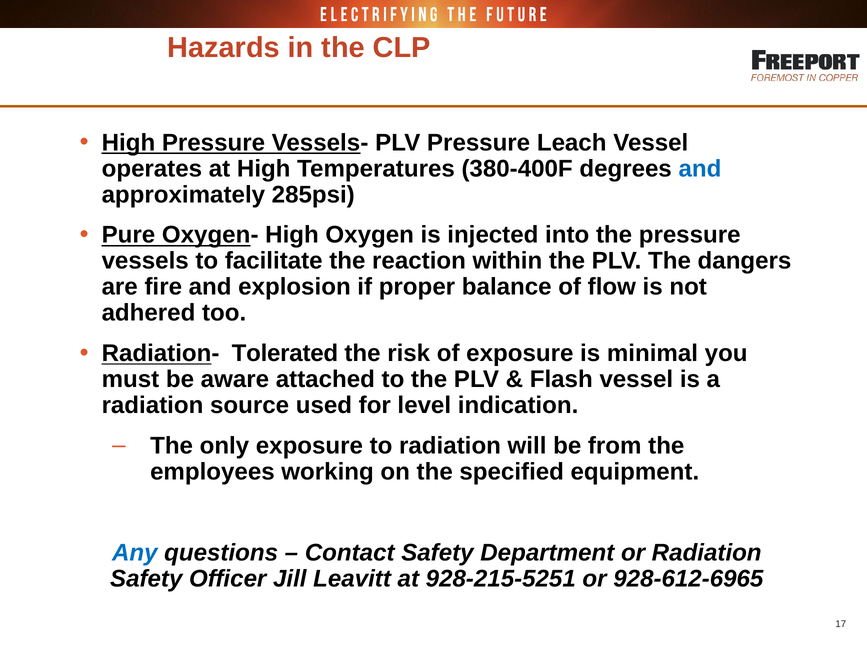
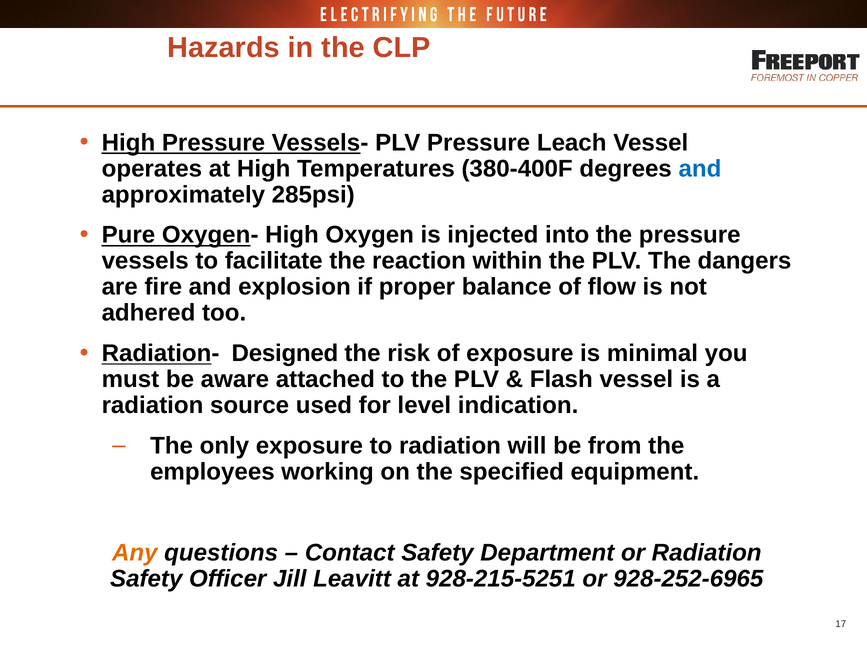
Tolerated: Tolerated -> Designed (285, 354)
Any colour: blue -> orange (135, 553)
928-612-6965: 928-612-6965 -> 928-252-6965 (688, 579)
